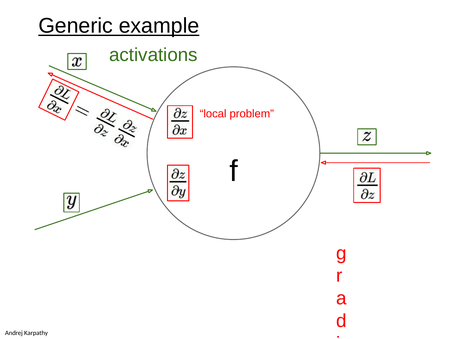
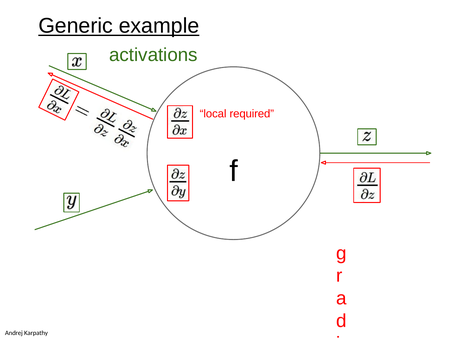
problem: problem -> required (252, 114)
